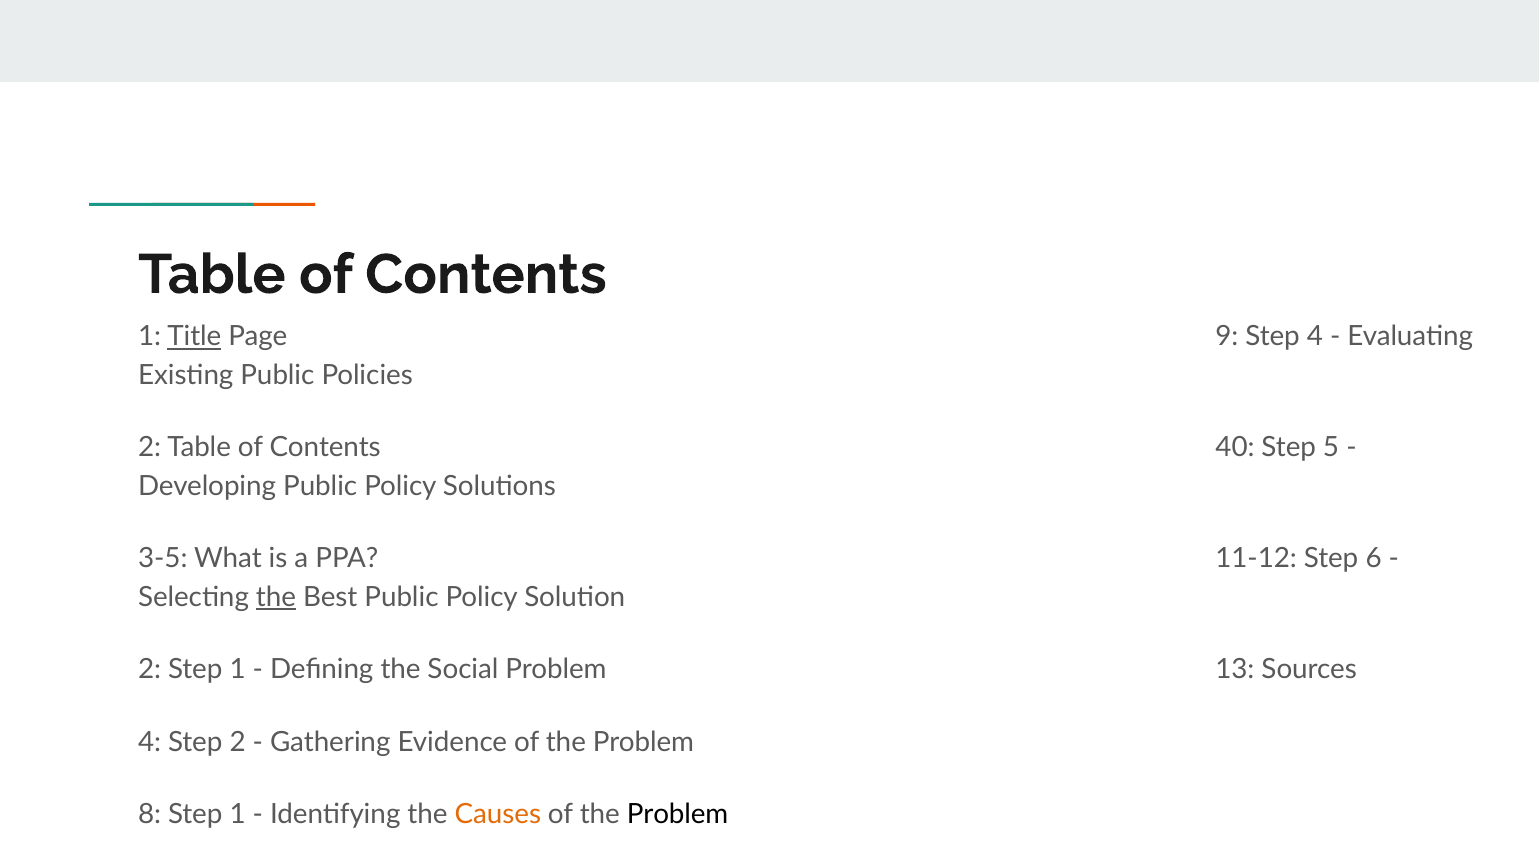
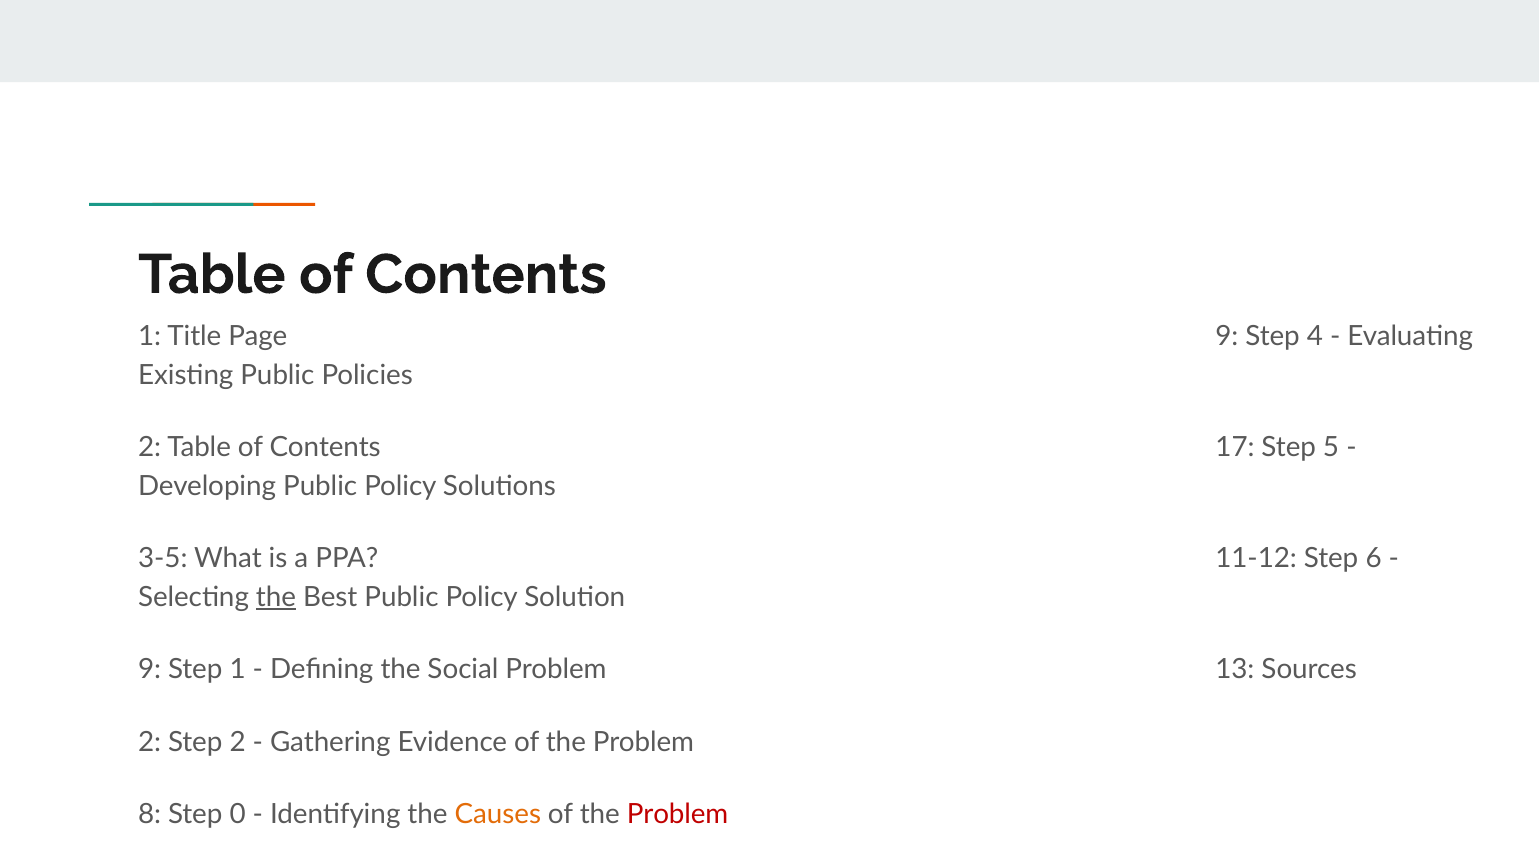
Title underline: present -> none (194, 337)
40: 40 -> 17 (1235, 447)
2: 2 -> 9 (150, 669)
4: 4 -> 2 (150, 742)
8 Step 1: 1 -> 0 (238, 814)
Problem colour: black -> red (677, 814)
